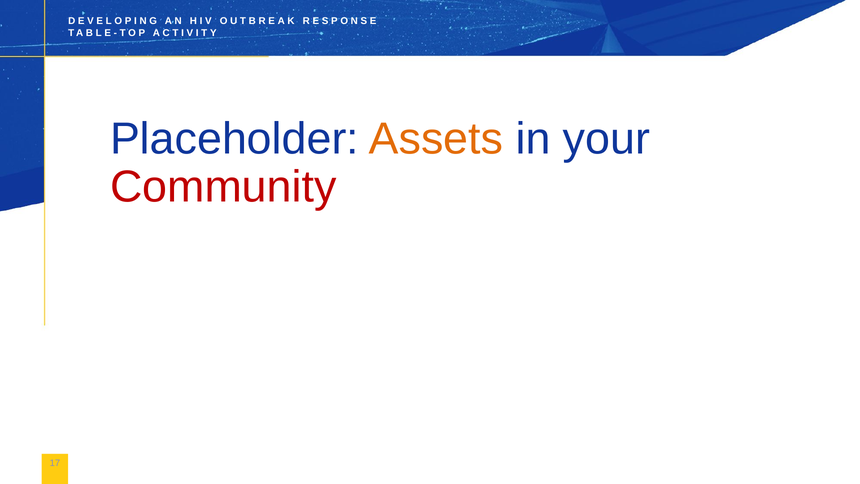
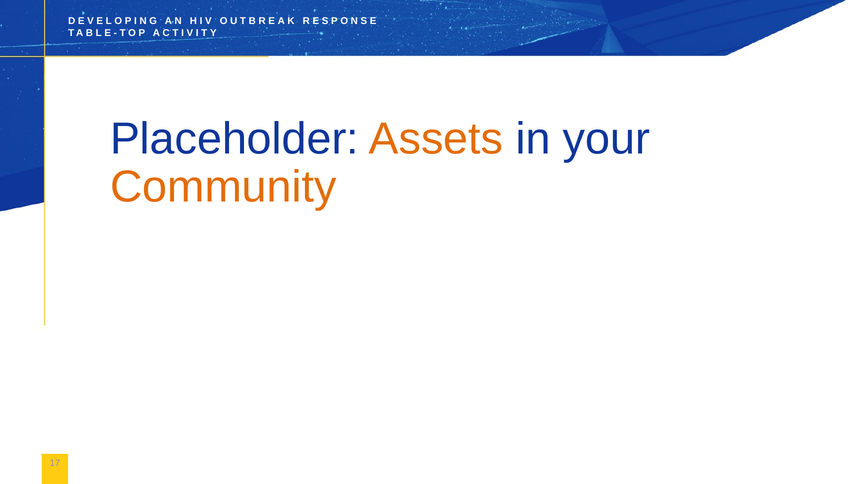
Community colour: red -> orange (223, 187)
